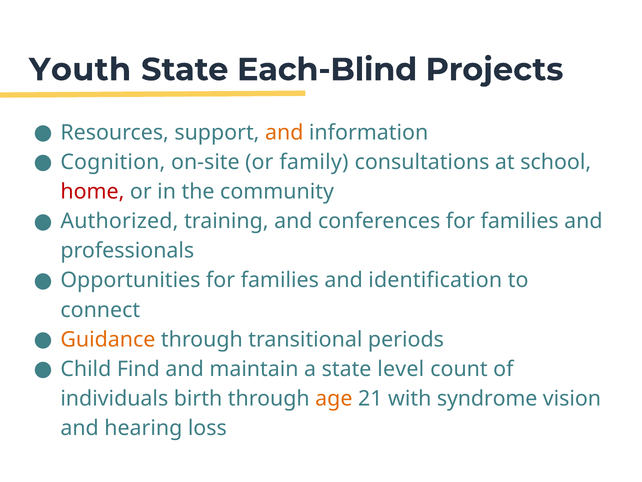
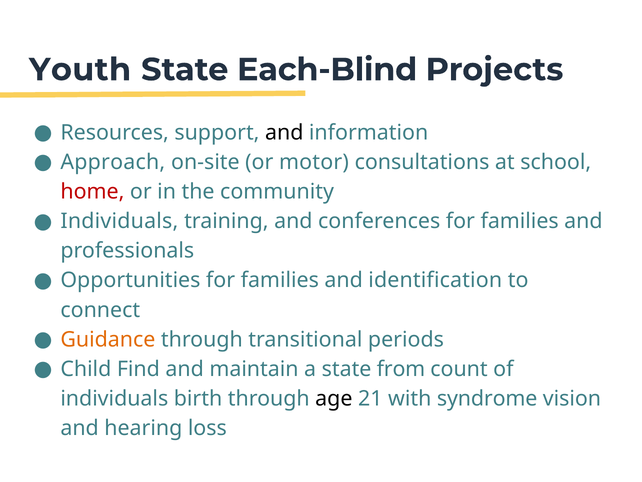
and colour: orange -> black (284, 132)
Cognition: Cognition -> Approach (113, 162)
family: family -> motor (314, 162)
Authorized: Authorized -> Individuals (119, 221)
level: level -> from (401, 369)
age colour: orange -> black (334, 398)
